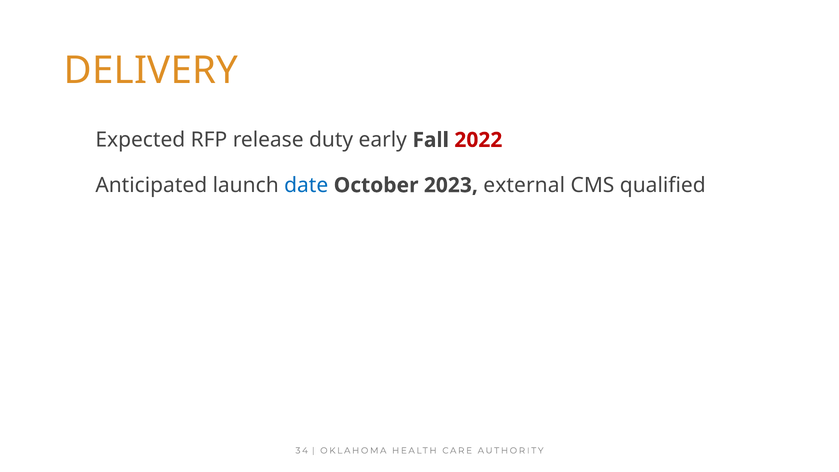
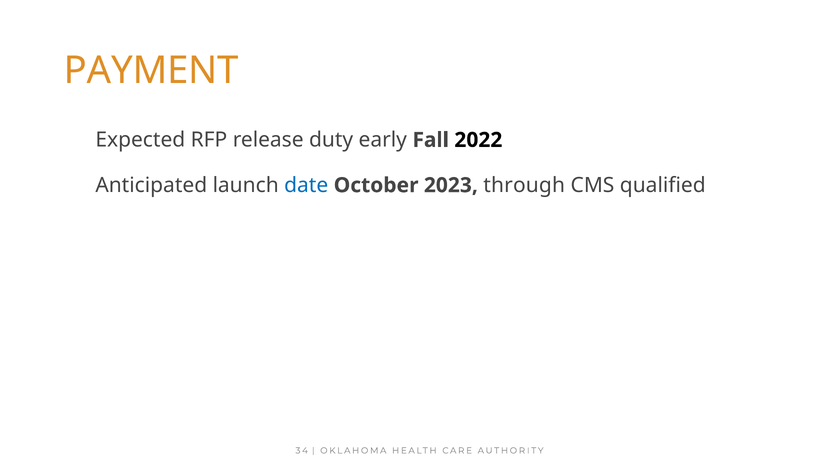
DELIVERY: DELIVERY -> PAYMENT (151, 70)
2022 colour: red -> black (478, 140)
external: external -> through (524, 185)
